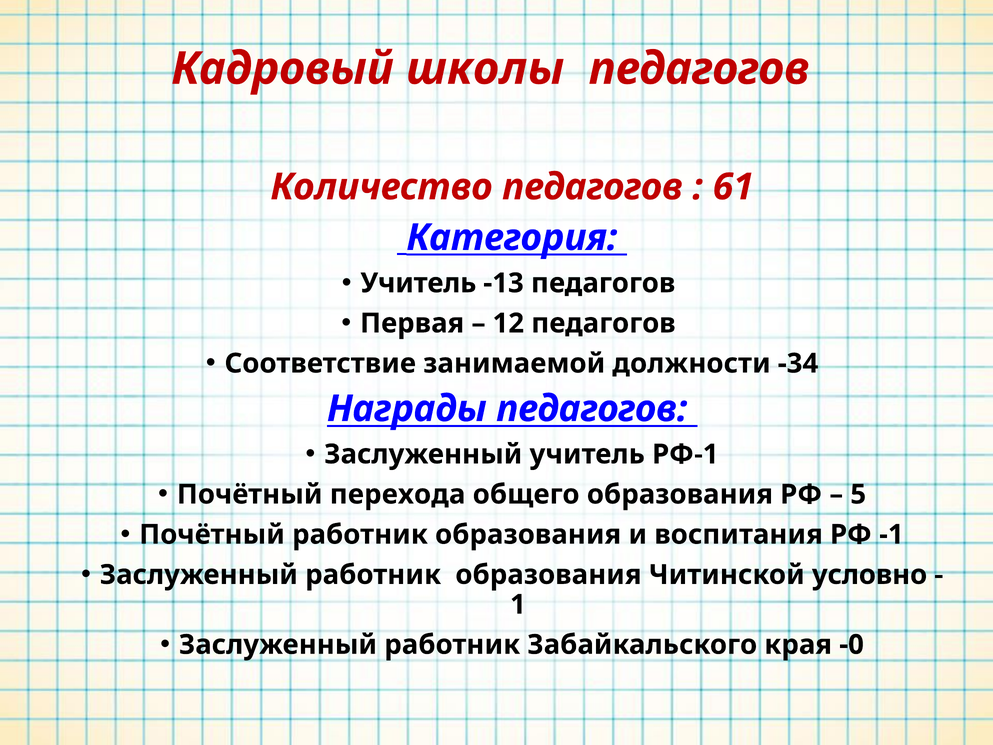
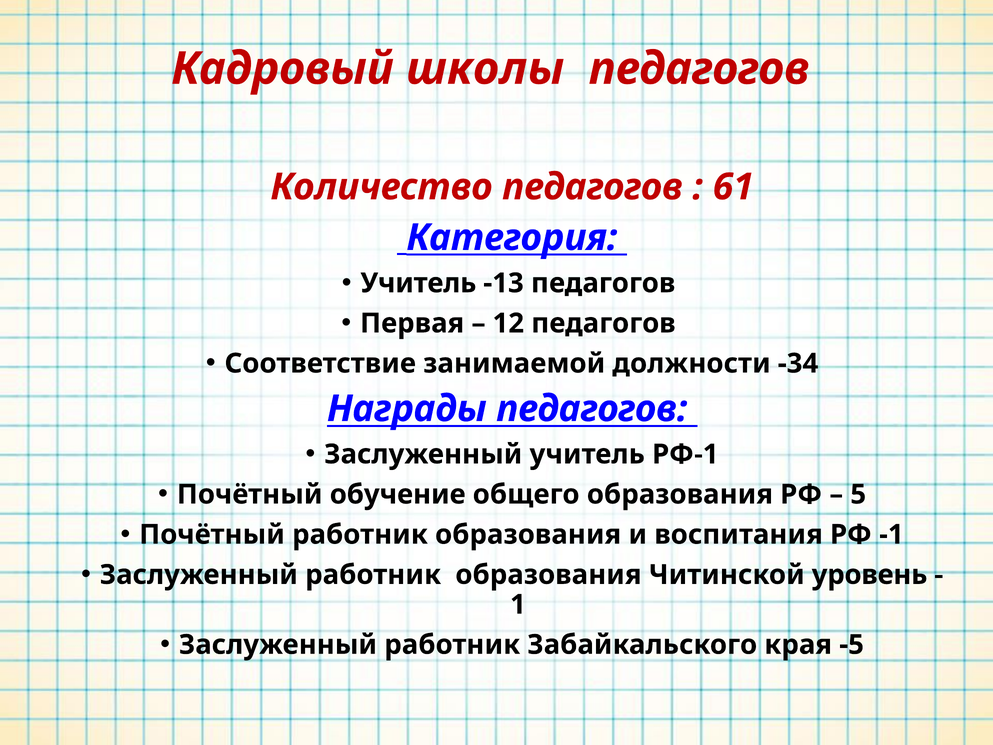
перехода: перехода -> обучение (398, 494)
условно: условно -> уровень (870, 575)
-0: -0 -> -5 (852, 645)
